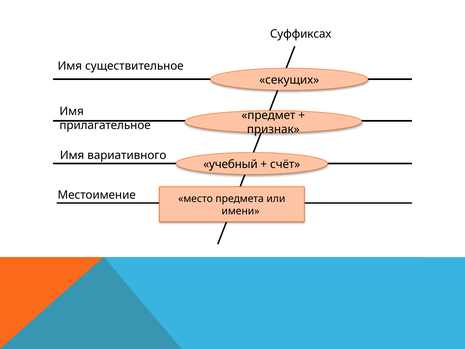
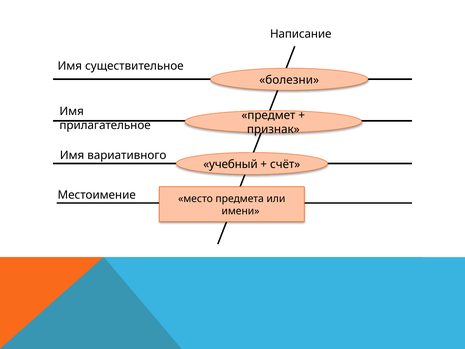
Суффиксах: Суффиксах -> Написание (301, 34)
секущих: секущих -> болезни (289, 80)
